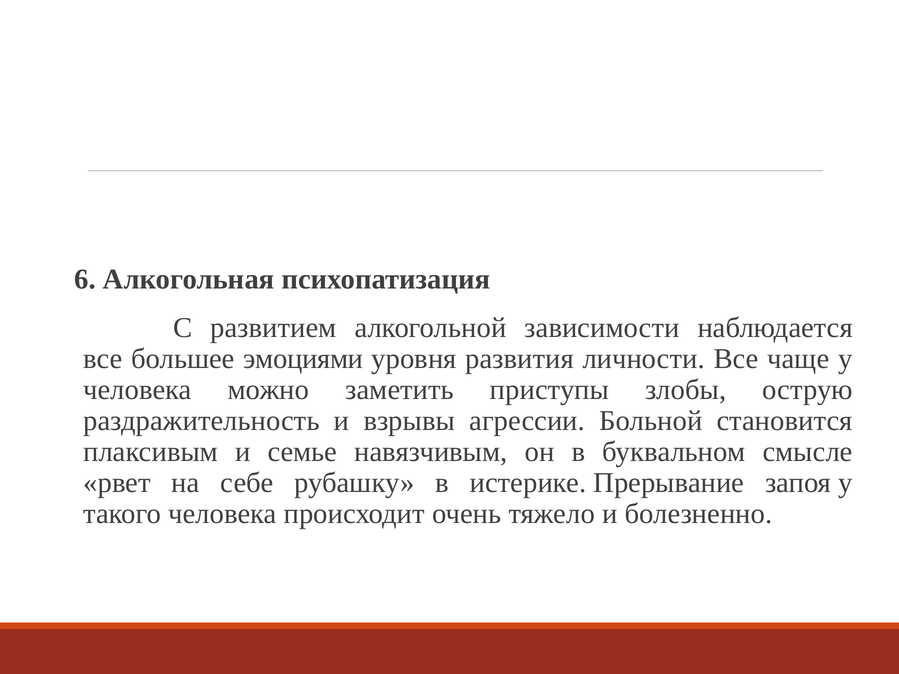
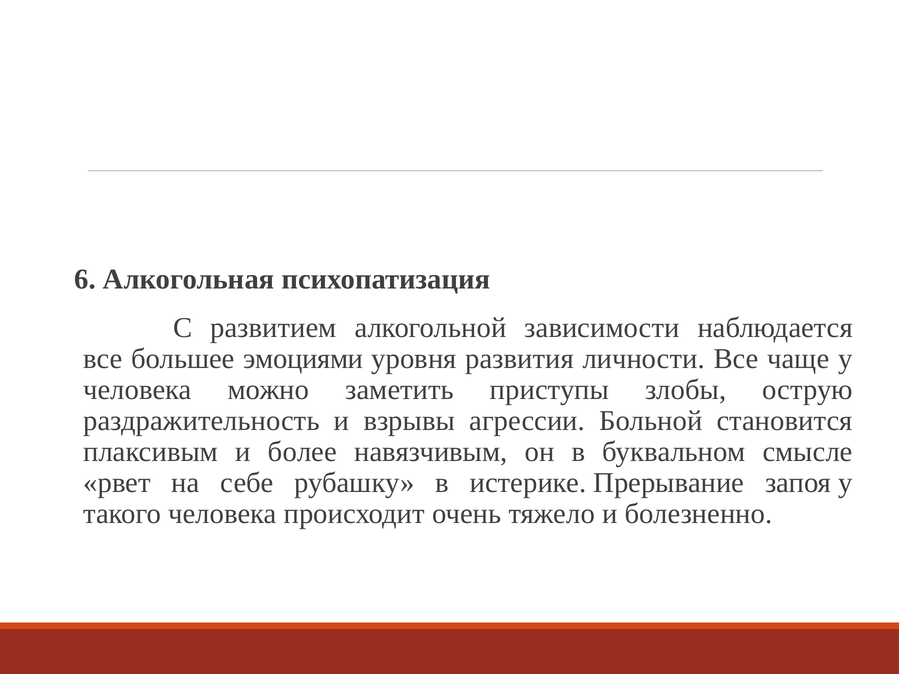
семье: семье -> более (302, 452)
